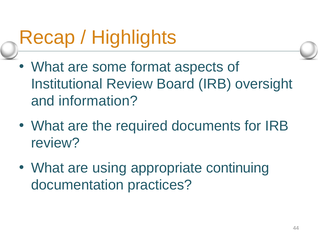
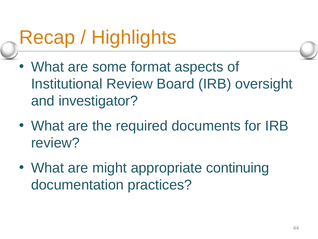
information: information -> investigator (98, 101)
using: using -> might (110, 168)
